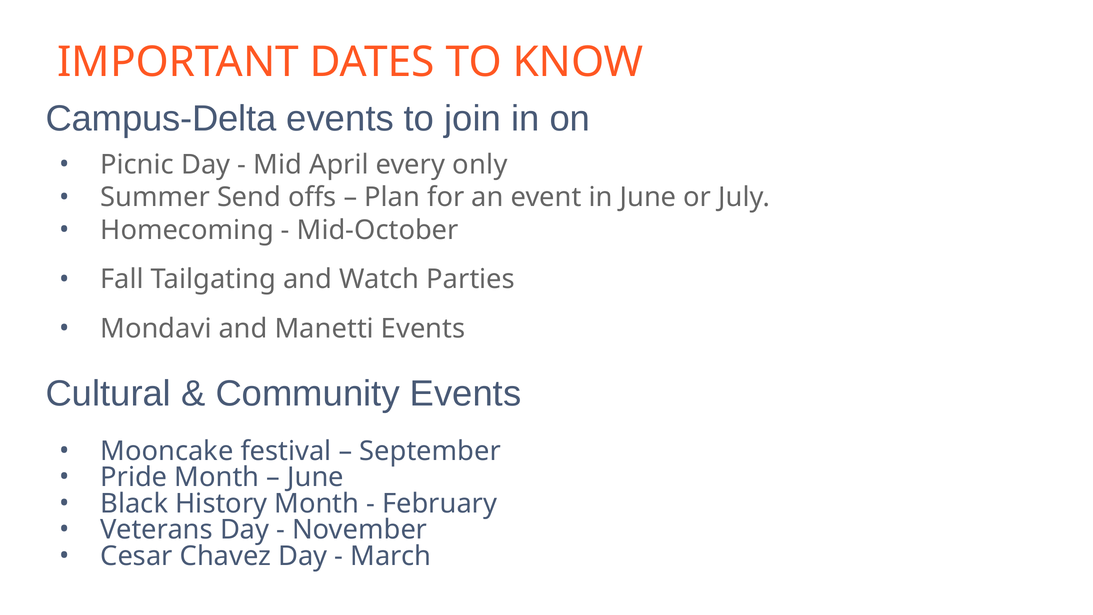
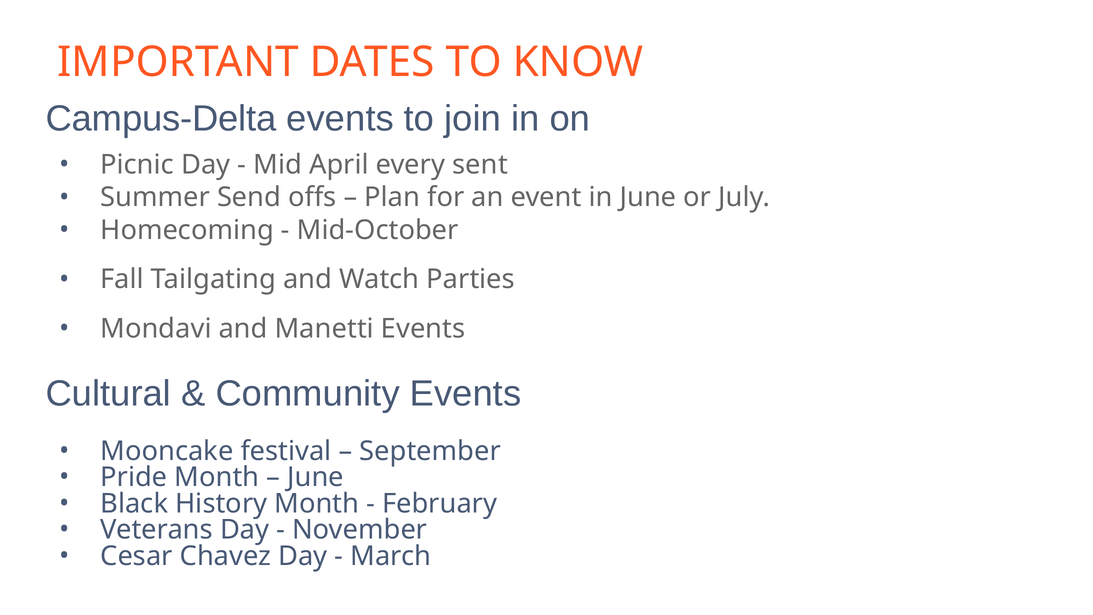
only: only -> sent (480, 165)
